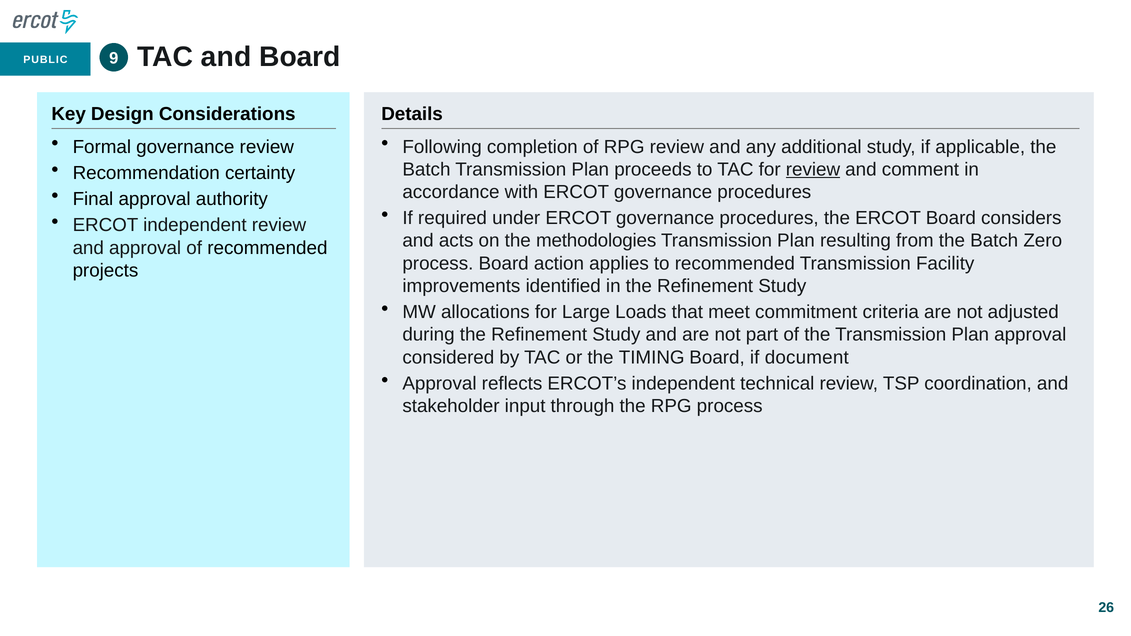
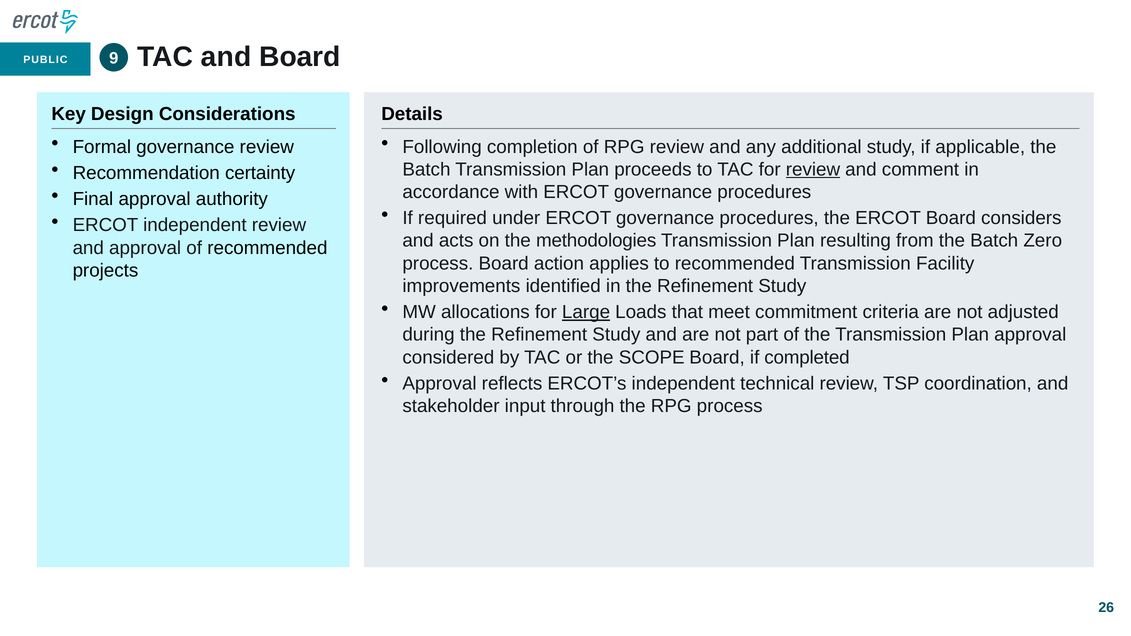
Large underline: none -> present (586, 312)
TIMING: TIMING -> SCOPE (652, 357)
document: document -> completed (807, 357)
